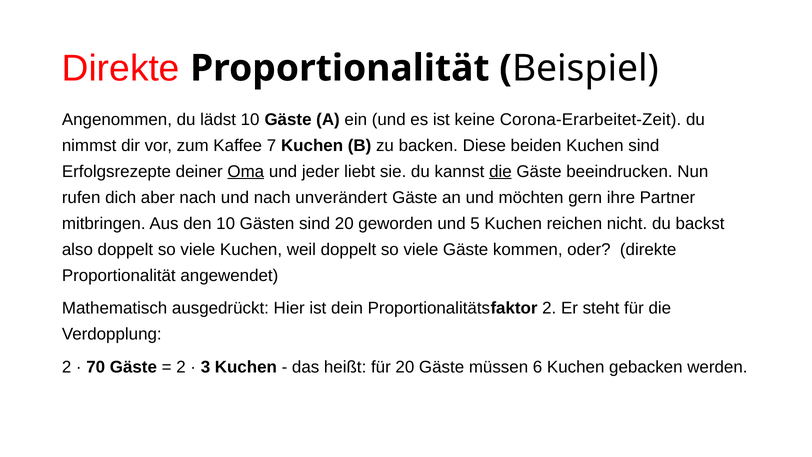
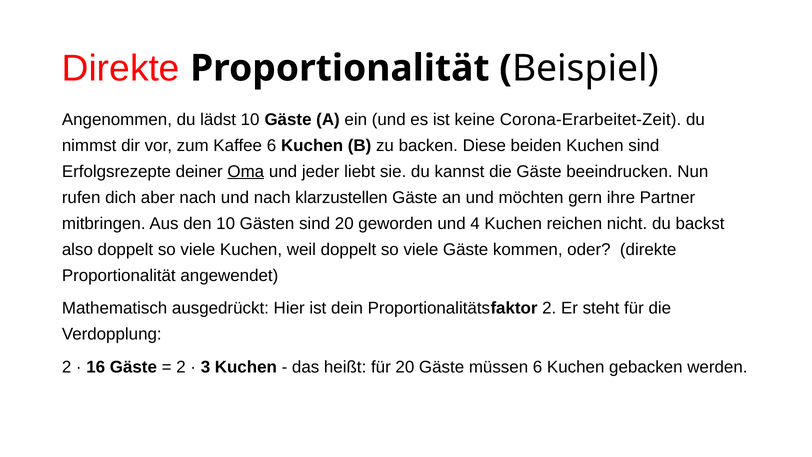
Kaffee 7: 7 -> 6 (271, 145)
die underline: present -> none (500, 171)
unverändert: unverändert -> klarzustellen (341, 197)
5: 5 -> 4 (475, 223)
70: 70 -> 16 (96, 367)
